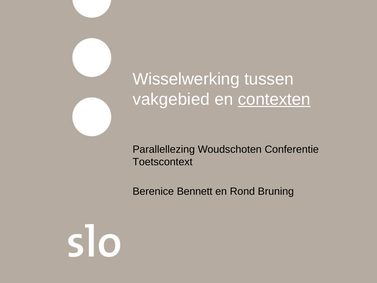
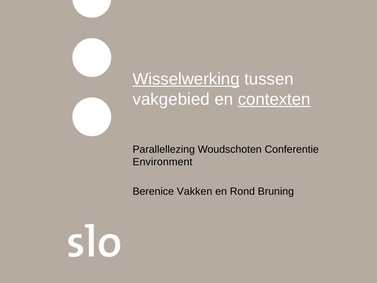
Wisselwerking underline: none -> present (186, 79)
Toetscontext: Toetscontext -> Environment (163, 162)
Bennett: Bennett -> Vakken (195, 191)
